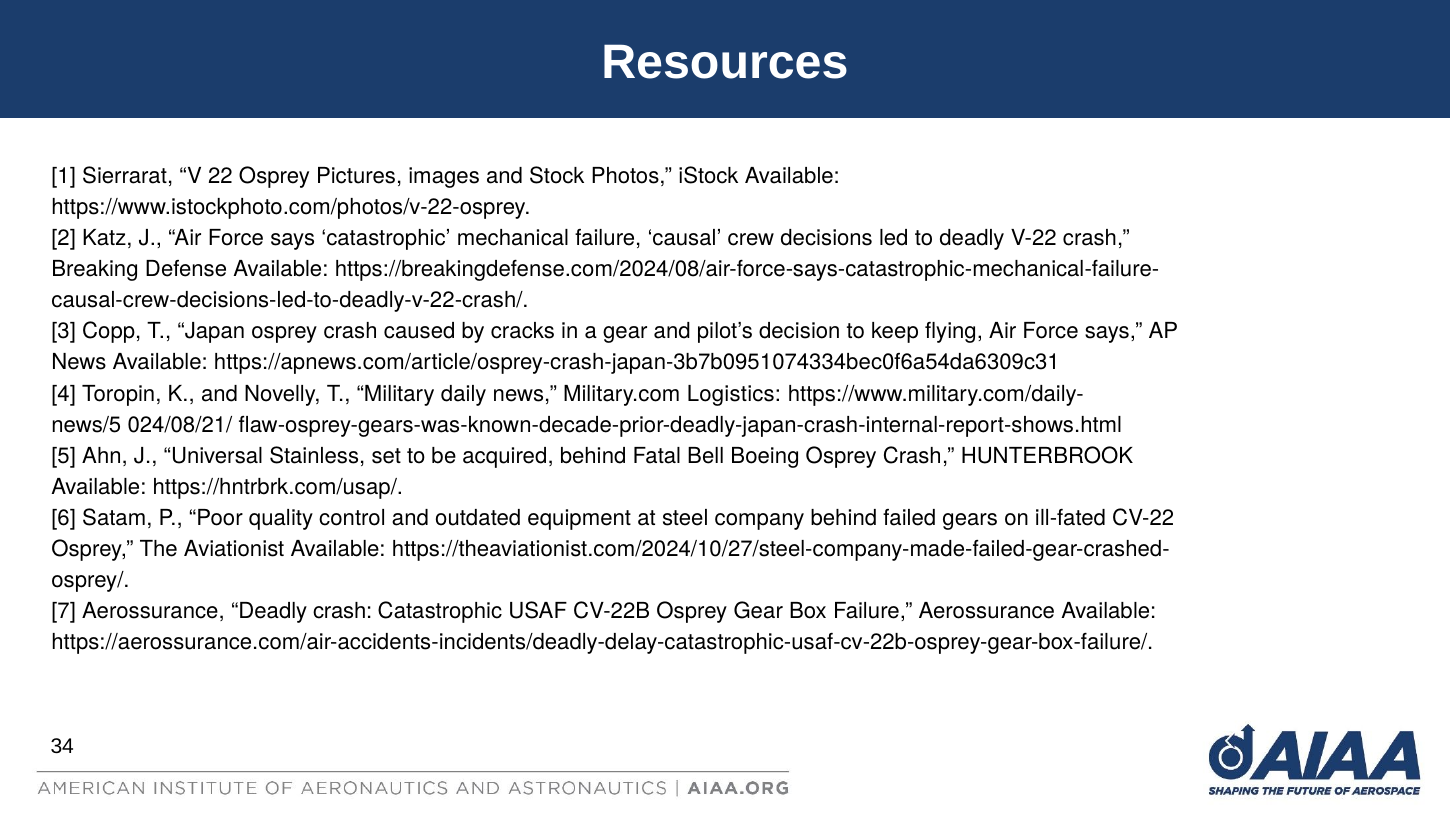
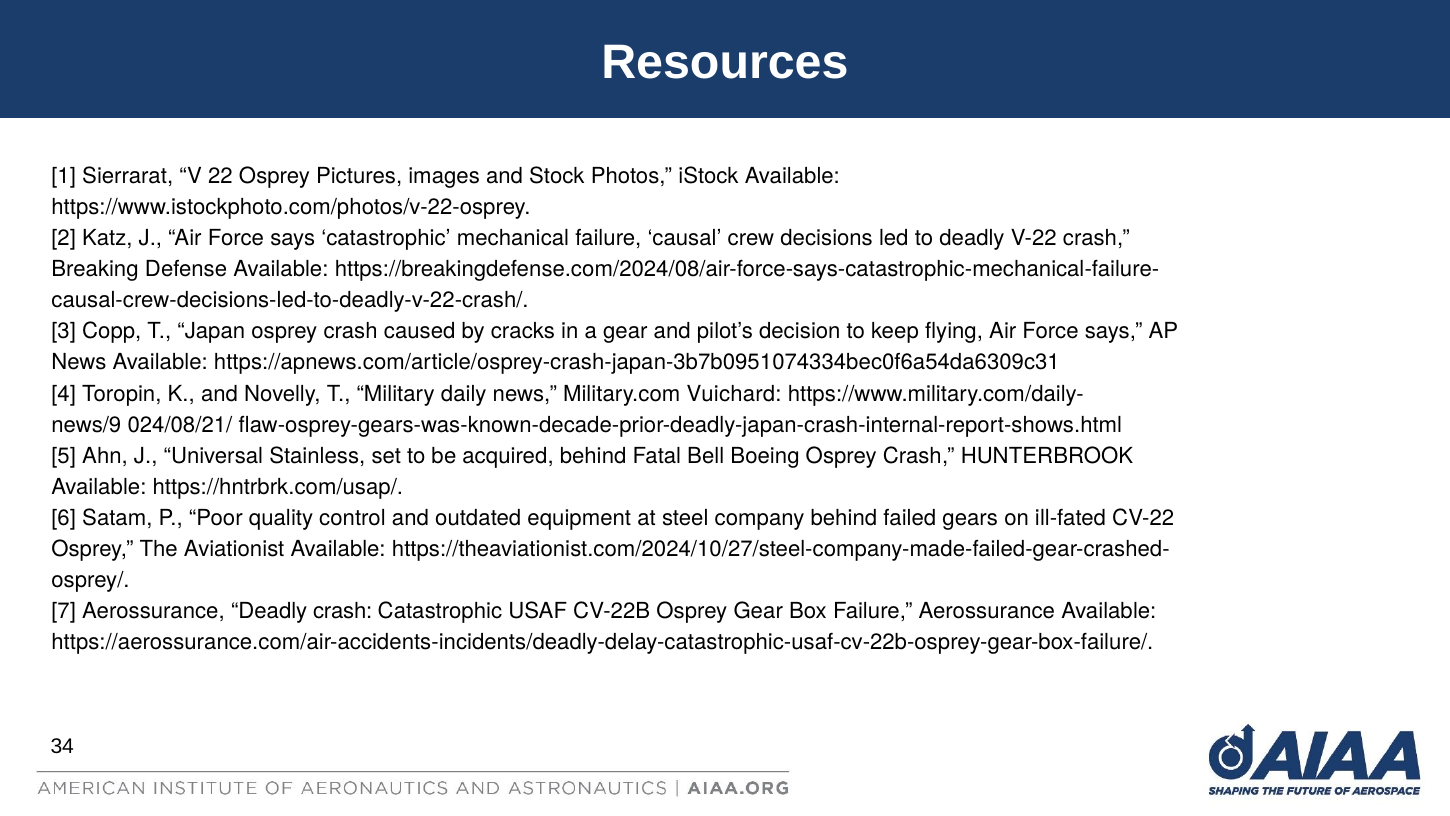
Logistics: Logistics -> Vuichard (734, 394)
news/5: news/5 -> news/9 (86, 425)
